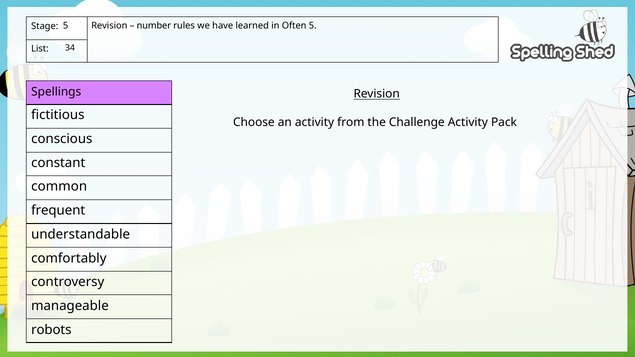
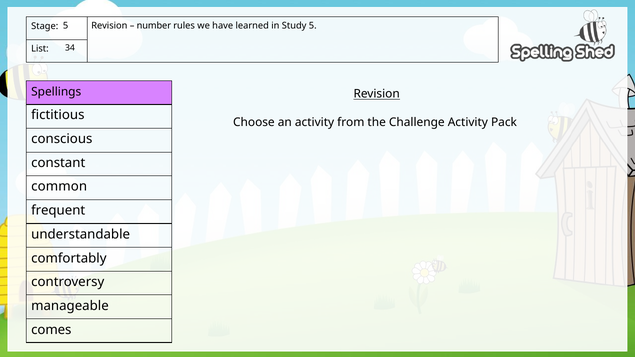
Often: Often -> Study (294, 26)
robots: robots -> comes (51, 330)
